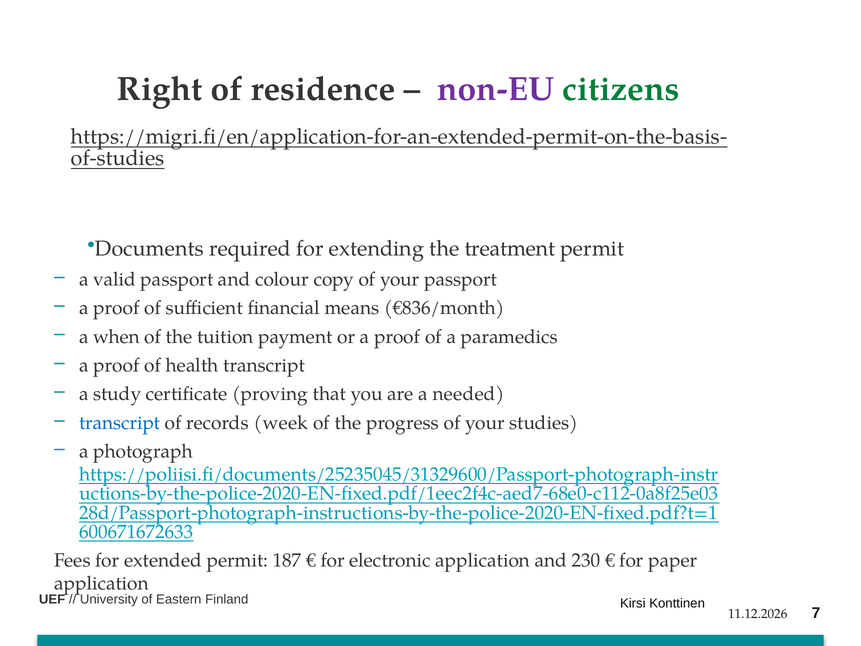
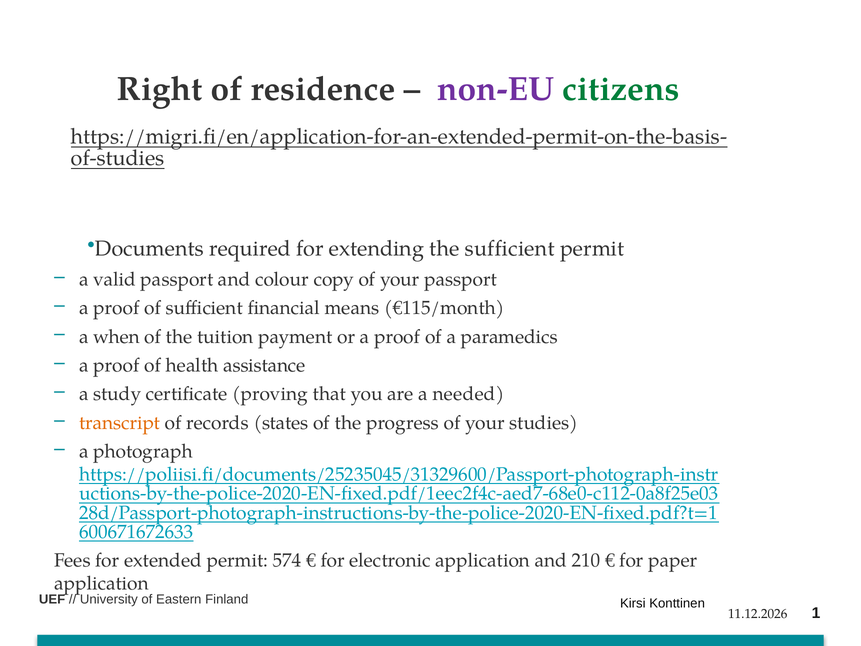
the treatment: treatment -> sufficient (510, 249)
€836/month: €836/month -> €115/month (444, 308)
health transcript: transcript -> assistance (264, 365)
transcript colour: blue -> orange (120, 423)
week: week -> states (281, 423)
187: 187 -> 574 (287, 560)
230: 230 -> 210 (586, 560)
7: 7 -> 1 (816, 613)
